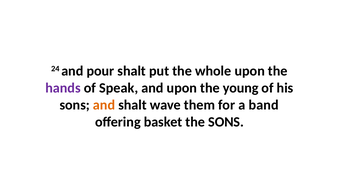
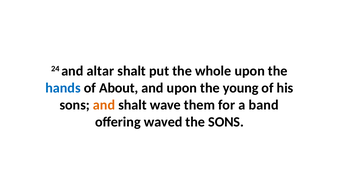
pour: pour -> altar (100, 71)
hands colour: purple -> blue (63, 88)
Speak: Speak -> About (119, 88)
basket: basket -> waved (163, 122)
